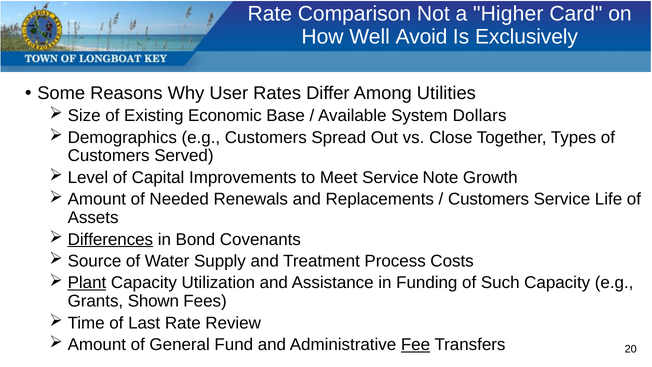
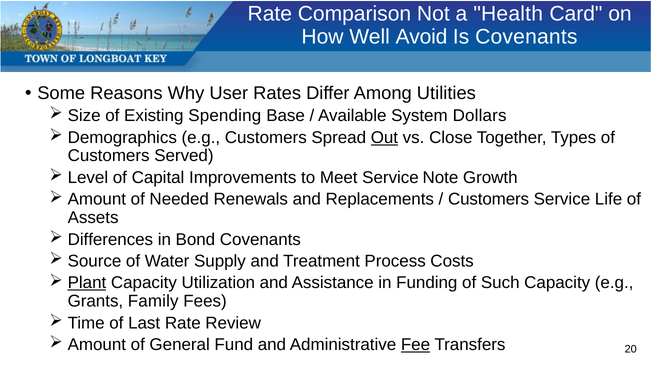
Higher: Higher -> Health (508, 14)
Is Exclusively: Exclusively -> Covenants (526, 37)
Economic: Economic -> Spending (225, 116)
Out underline: none -> present (384, 137)
Differences underline: present -> none (110, 239)
Shown: Shown -> Family (153, 301)
